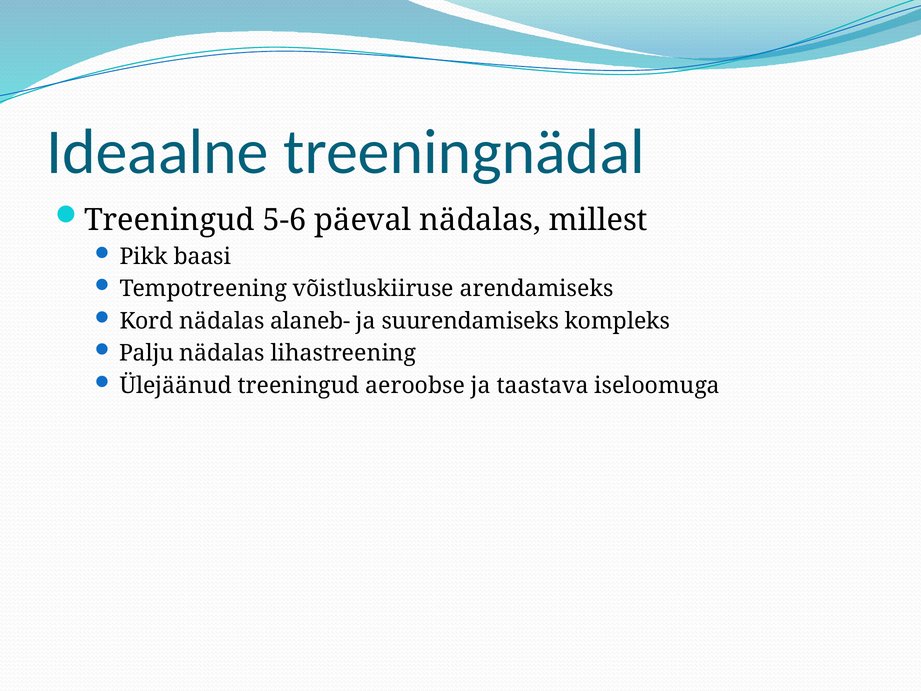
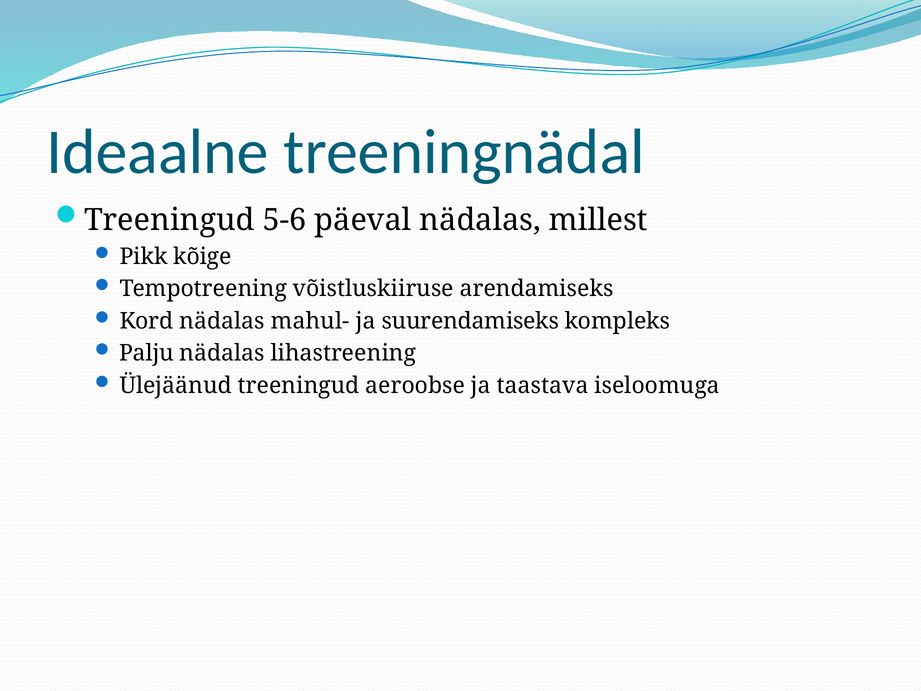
baasi: baasi -> kõige (202, 256)
alaneb-: alaneb- -> mahul- (310, 321)
